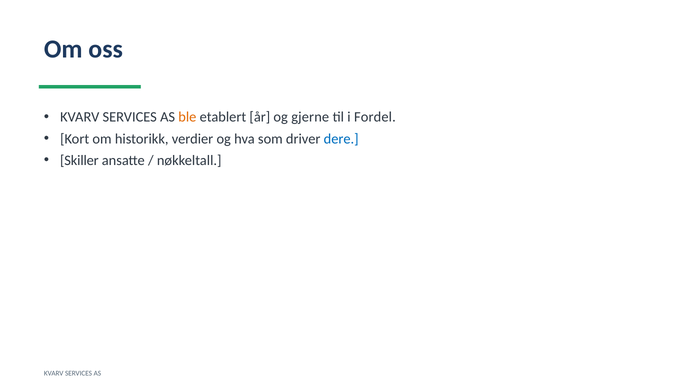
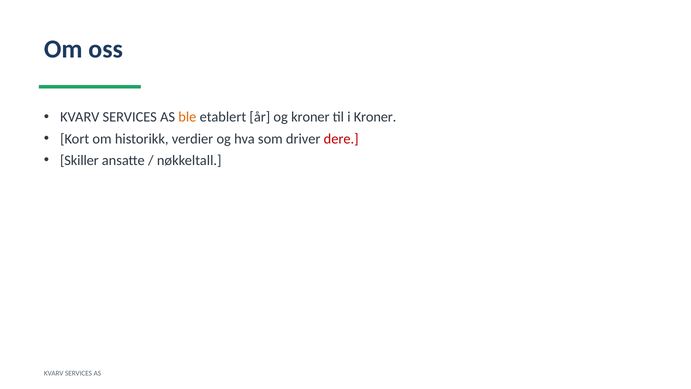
og gjerne: gjerne -> kroner (310, 117)
i Fordel: Fordel -> Kroner (375, 117)
dere colour: blue -> red (341, 139)
